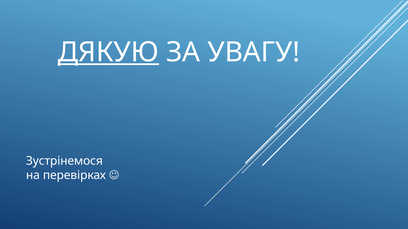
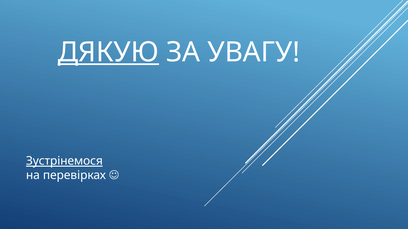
Зустрінемося underline: none -> present (64, 161)
